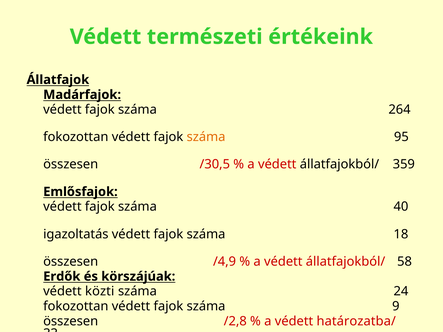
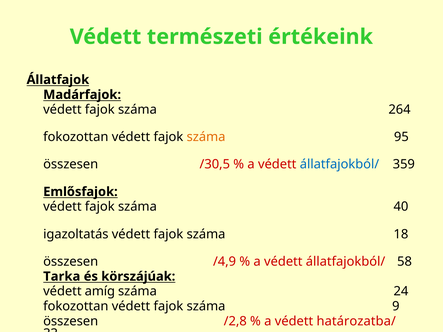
állatfajokból/ colour: black -> blue (339, 165)
Erdők: Erdők -> Tarka (62, 277)
közti: közti -> amíg (100, 292)
